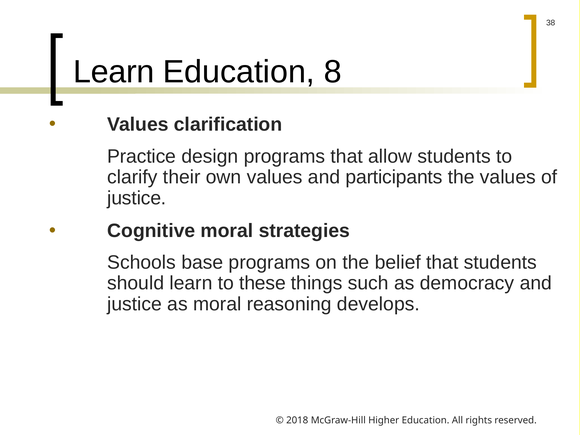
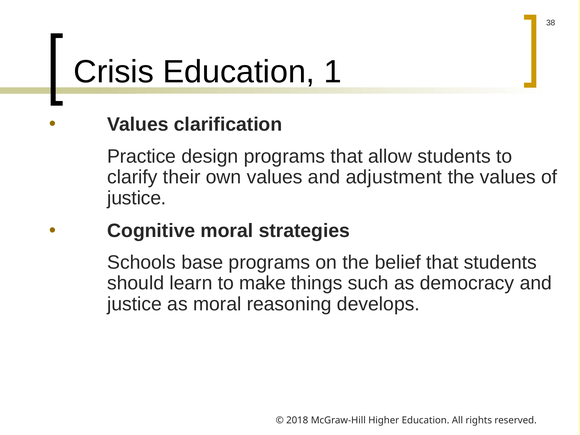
Learn: Learn -> Crisis (114, 72)
8: 8 -> 1 (333, 72)
participants: participants -> adjustment (394, 177)
these: these -> make (263, 283)
